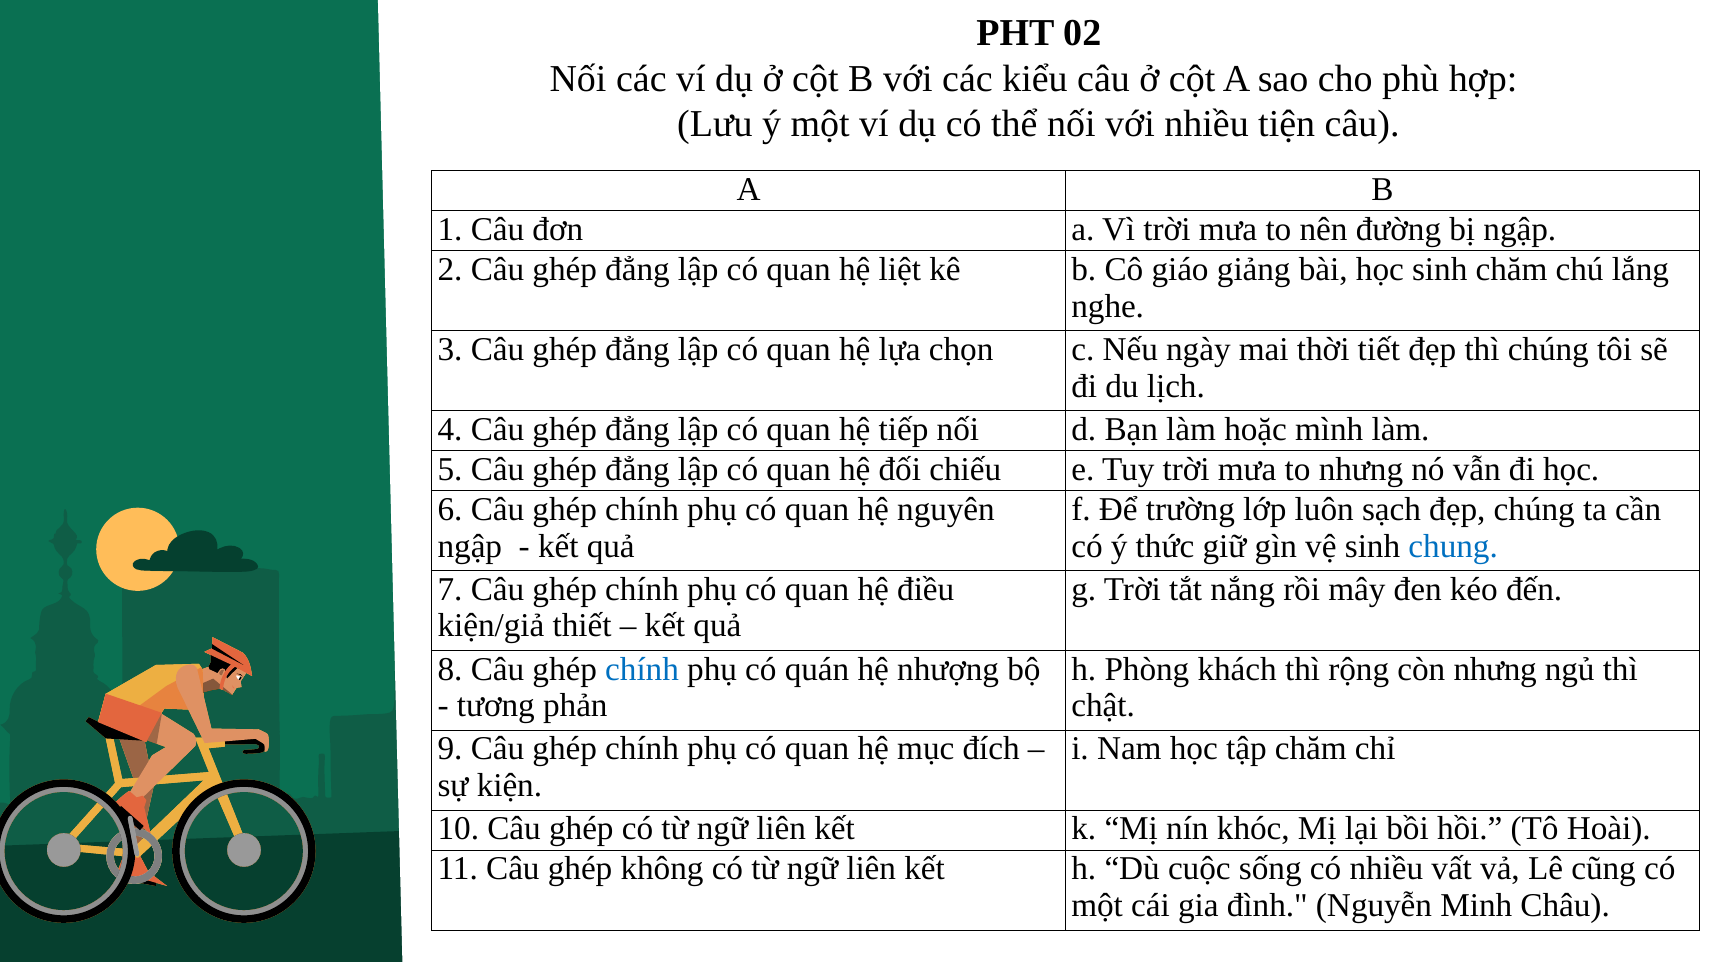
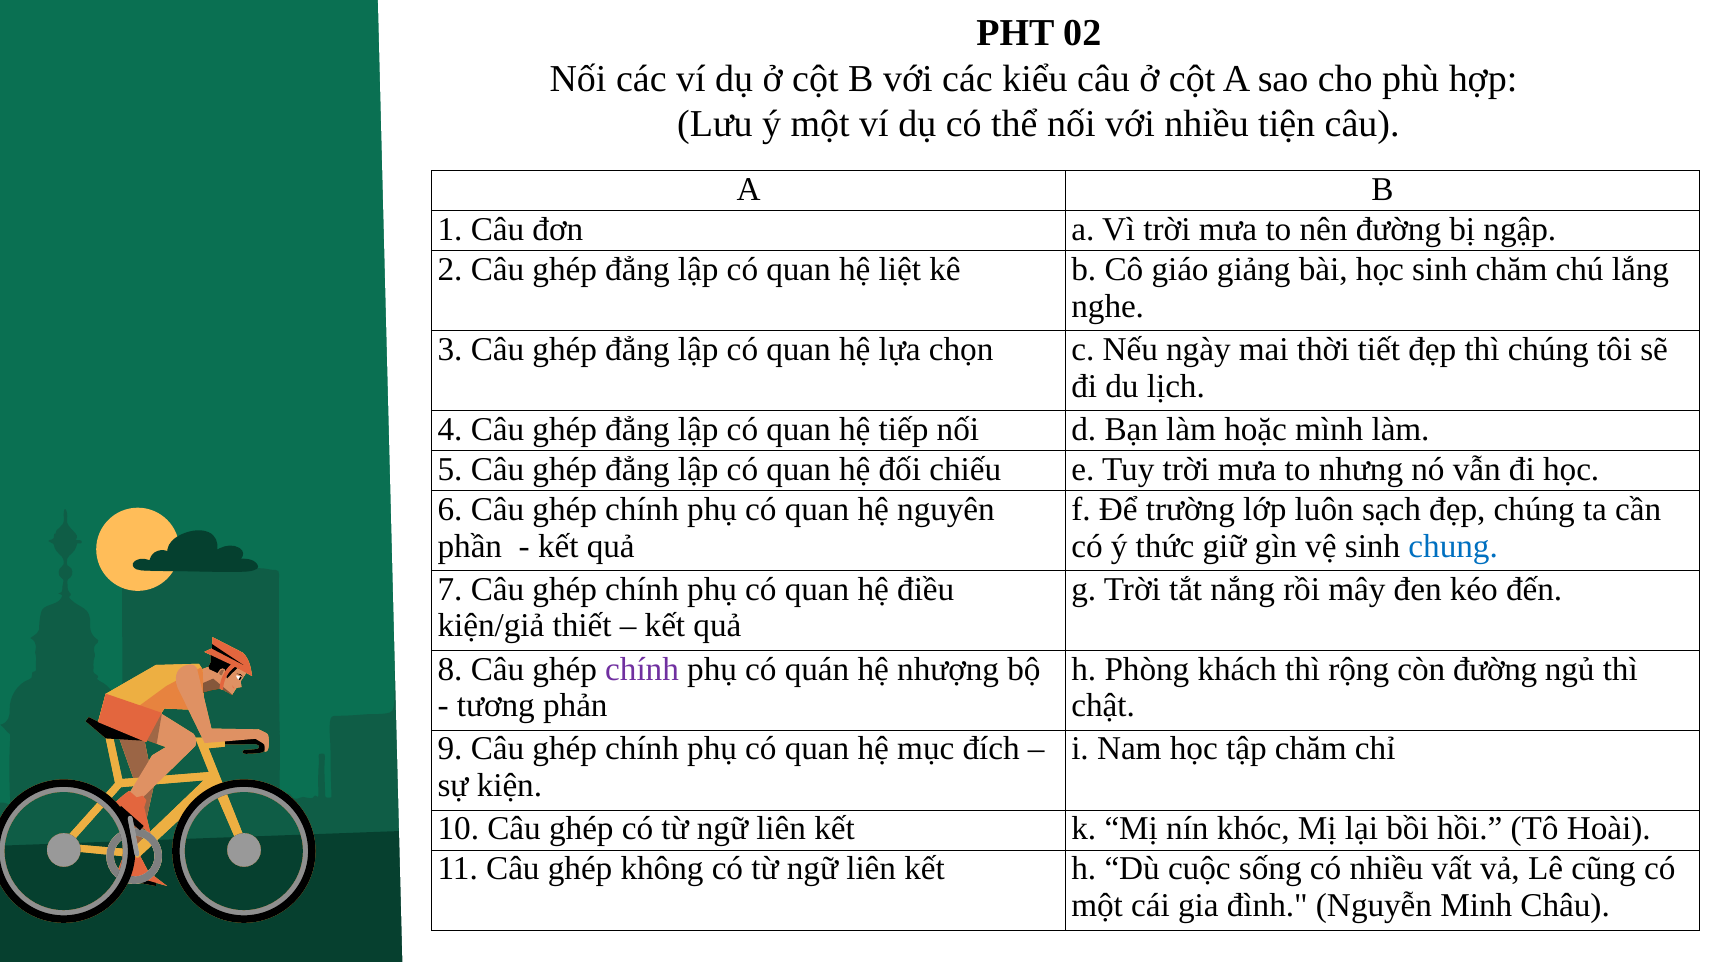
ngập: ngập -> phần (470, 546)
chính colour: blue -> purple (642, 669)
còn nhưng: nhưng -> đường (1495, 669)
